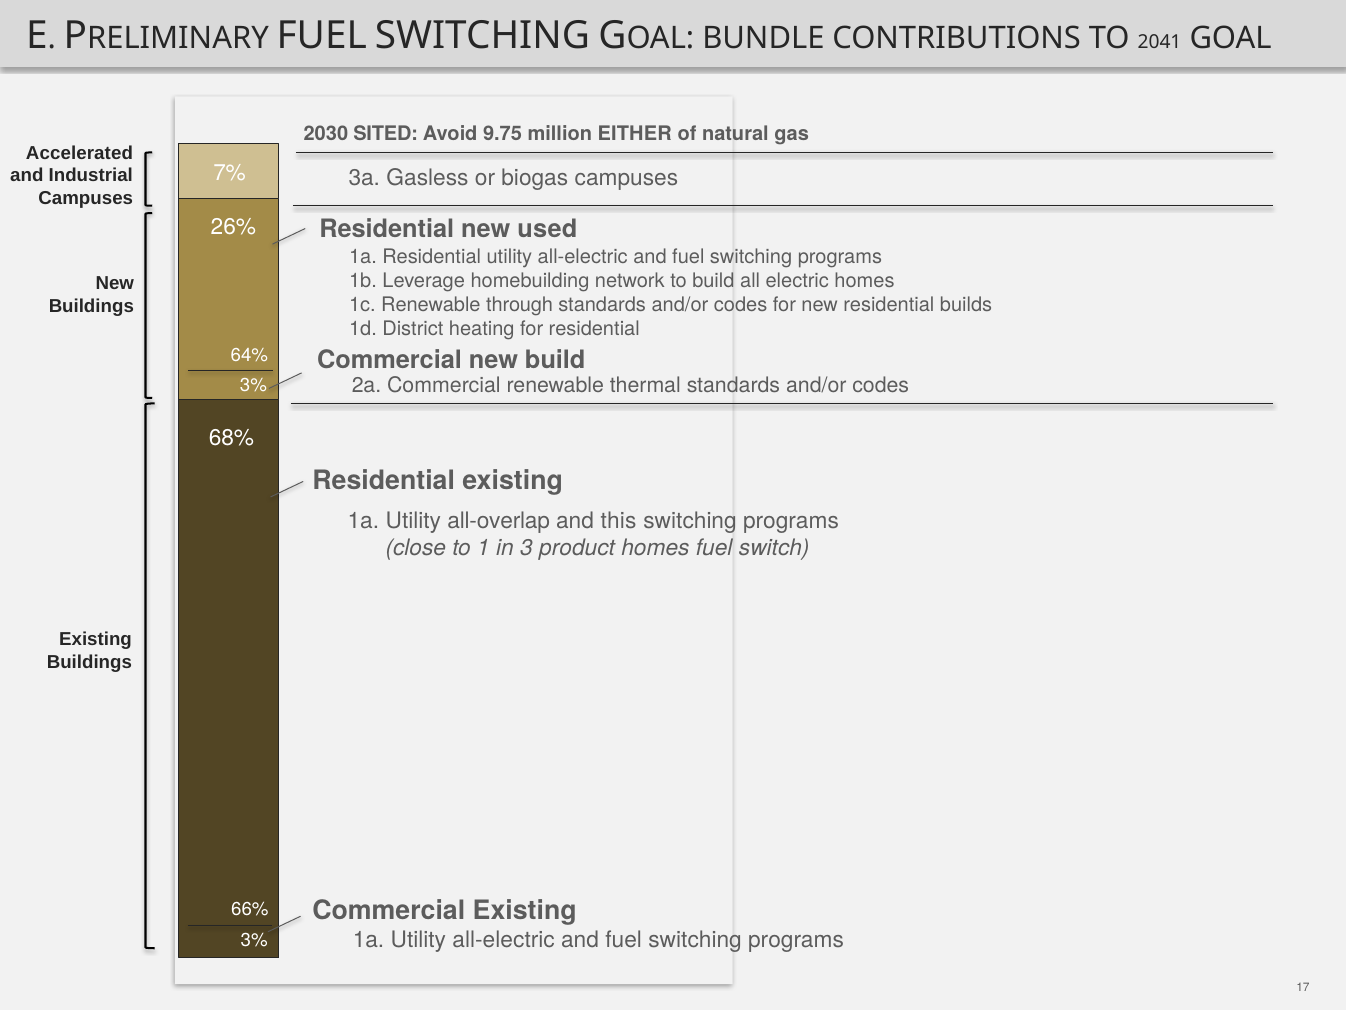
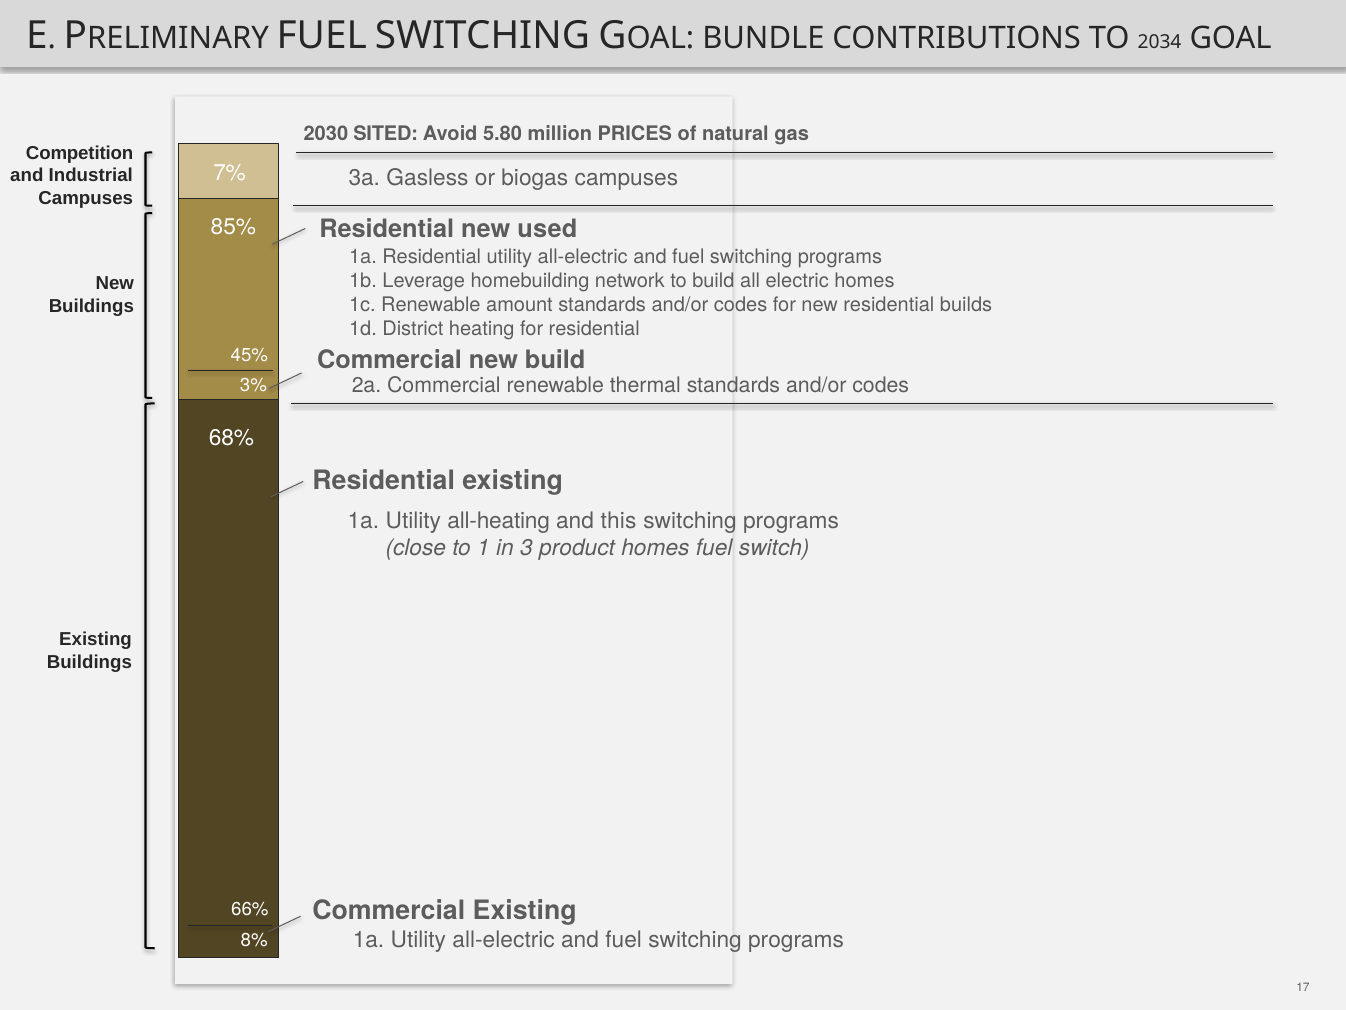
2041: 2041 -> 2034 (1160, 42)
9.75: 9.75 -> 5.80 (503, 134)
EITHER: EITHER -> PRICES (635, 134)
Accelerated: Accelerated -> Competition (80, 153)
26%: 26% -> 85% (233, 227)
through: through -> amount (520, 304)
64%: 64% -> 45% (249, 355)
all-overlap: all-overlap -> all-heating (499, 521)
3%: 3% -> 8% (254, 940)
